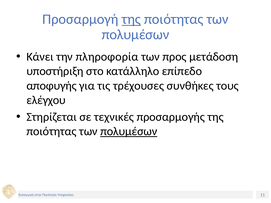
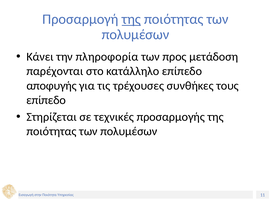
υποστήριξη: υποστήριξη -> παρέχονται (55, 71)
ελέγχου: ελέγχου -> επίπεδο (46, 100)
πολυμέσων underline: present -> none (129, 132)
